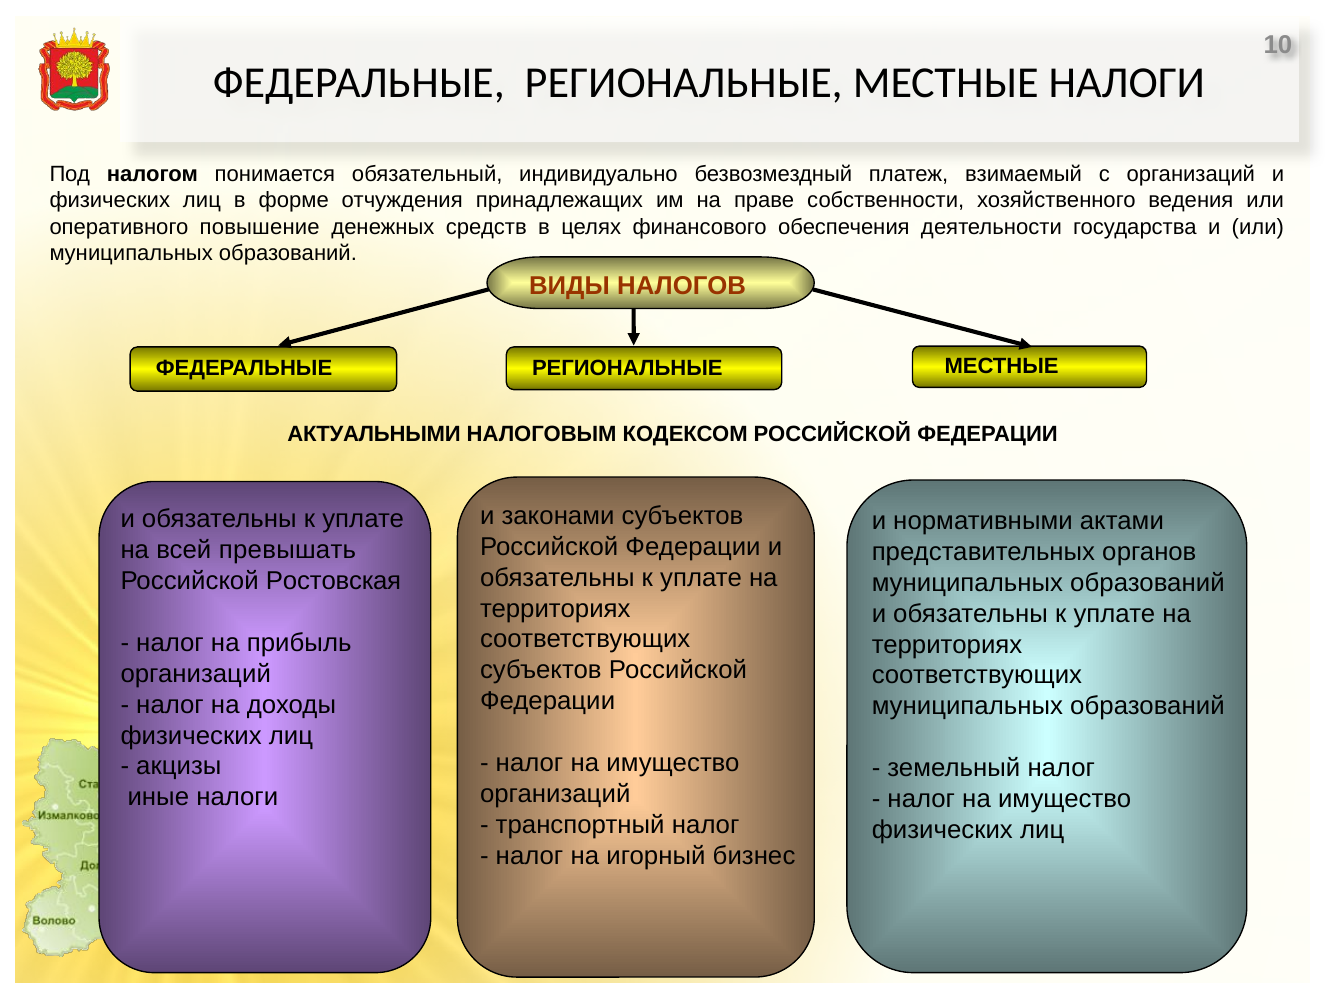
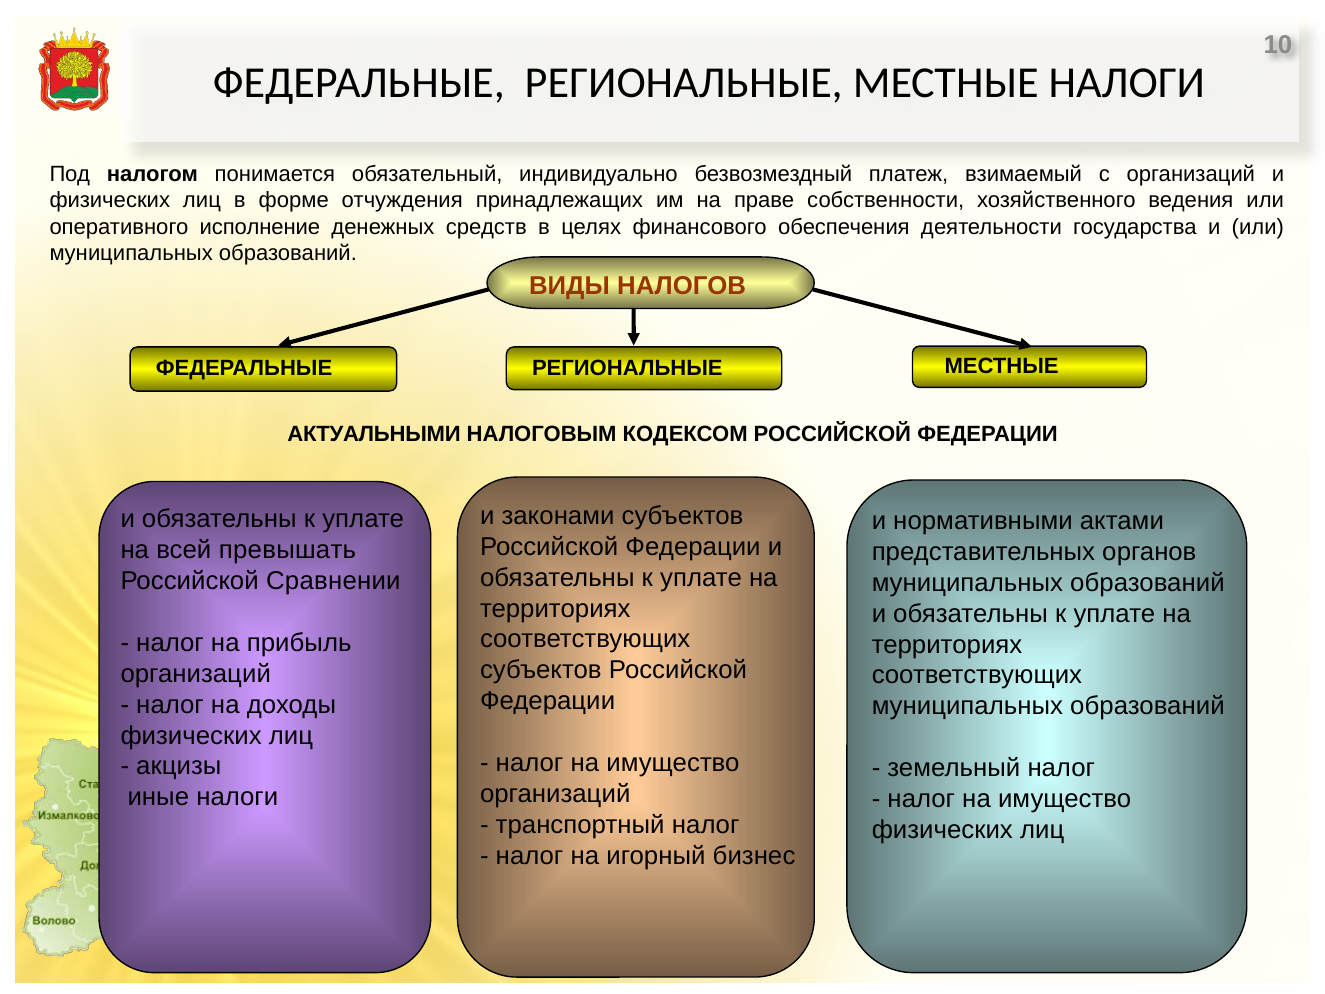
повышение: повышение -> исполнение (260, 227)
Ростовская: Ростовская -> Сравнении (333, 581)
